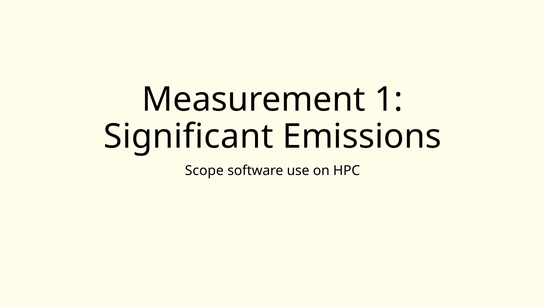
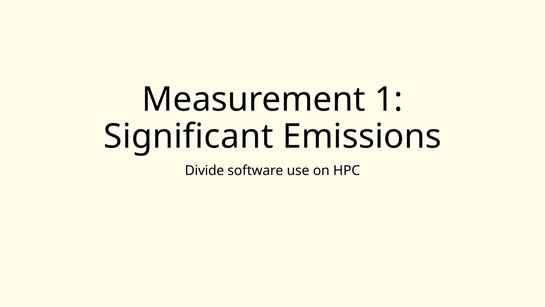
Scope: Scope -> Divide (204, 170)
